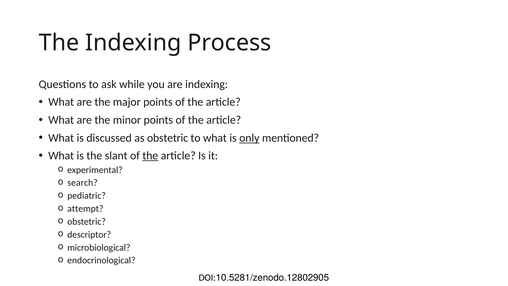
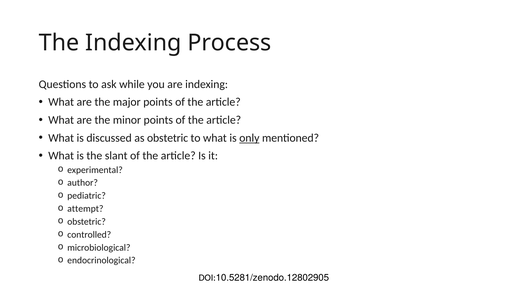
the underline: present -> none (150, 156)
search: search -> author (83, 183)
descriptor: descriptor -> controlled (89, 234)
